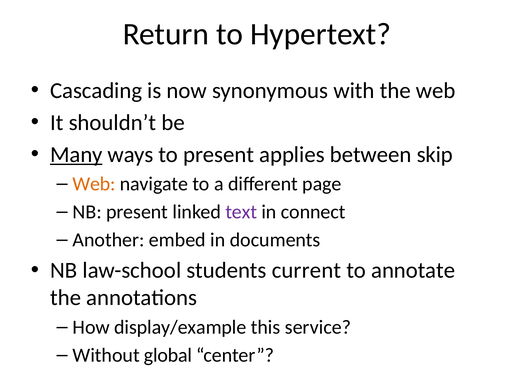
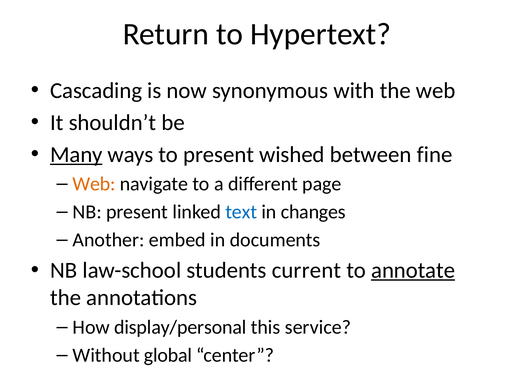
applies: applies -> wished (292, 155)
skip: skip -> fine (435, 155)
text colour: purple -> blue (241, 212)
connect: connect -> changes (313, 212)
annotate underline: none -> present (413, 271)
display/example: display/example -> display/personal (180, 328)
